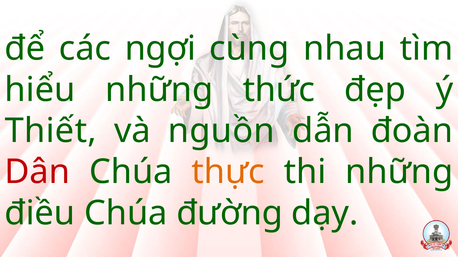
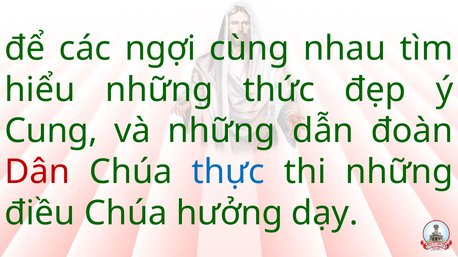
Thiết: Thiết -> Cung (51, 131)
và nguồn: nguồn -> những (221, 131)
thực colour: orange -> blue (228, 172)
đường: đường -> hưởng (230, 214)
